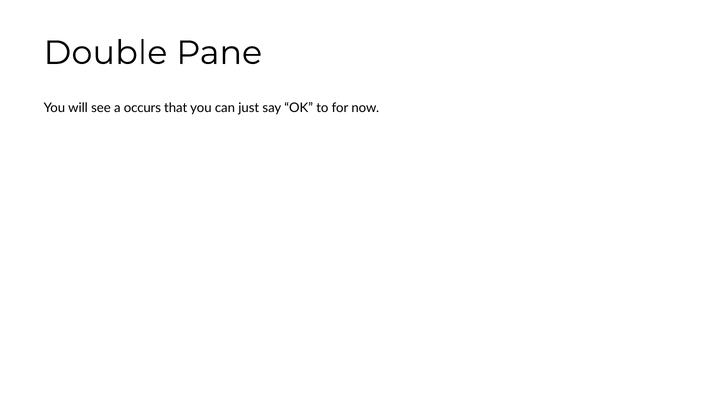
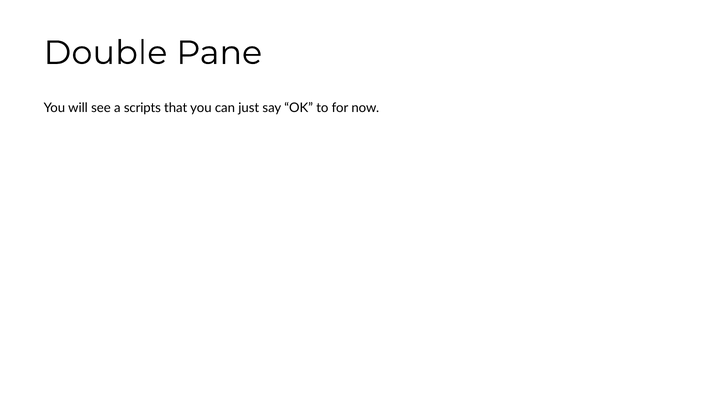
occurs: occurs -> scripts (142, 108)
